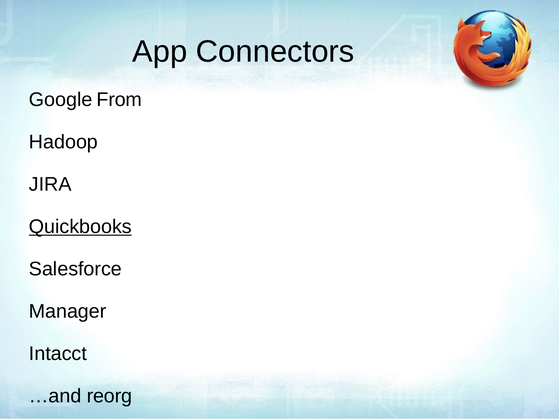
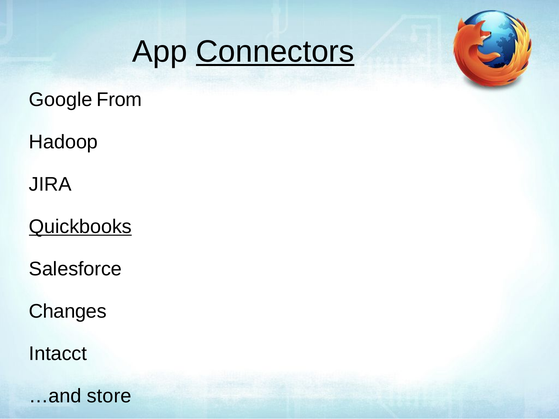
Connectors underline: none -> present (275, 52)
Manager: Manager -> Changes (68, 312)
reorg: reorg -> store (109, 396)
